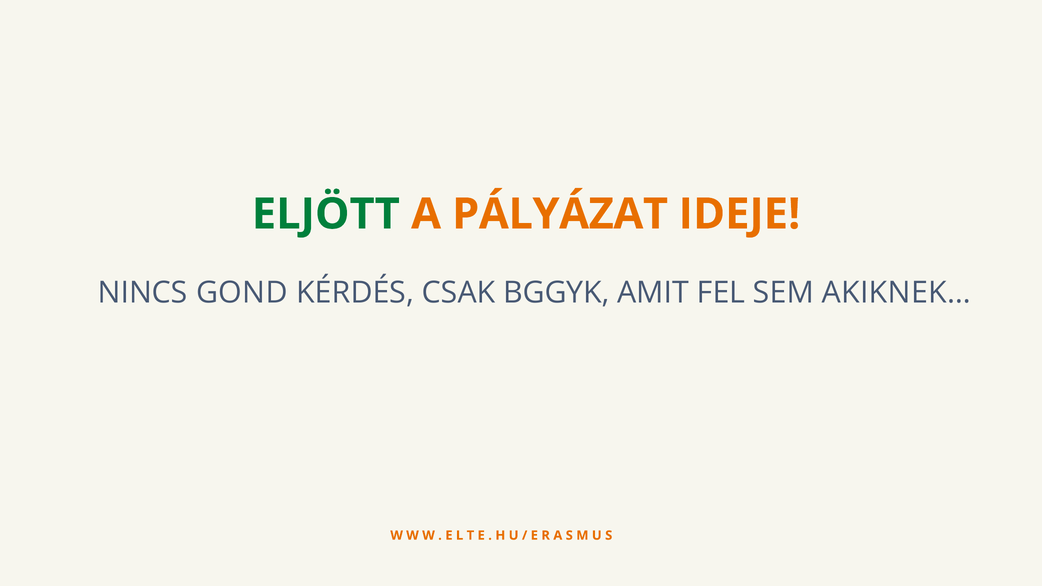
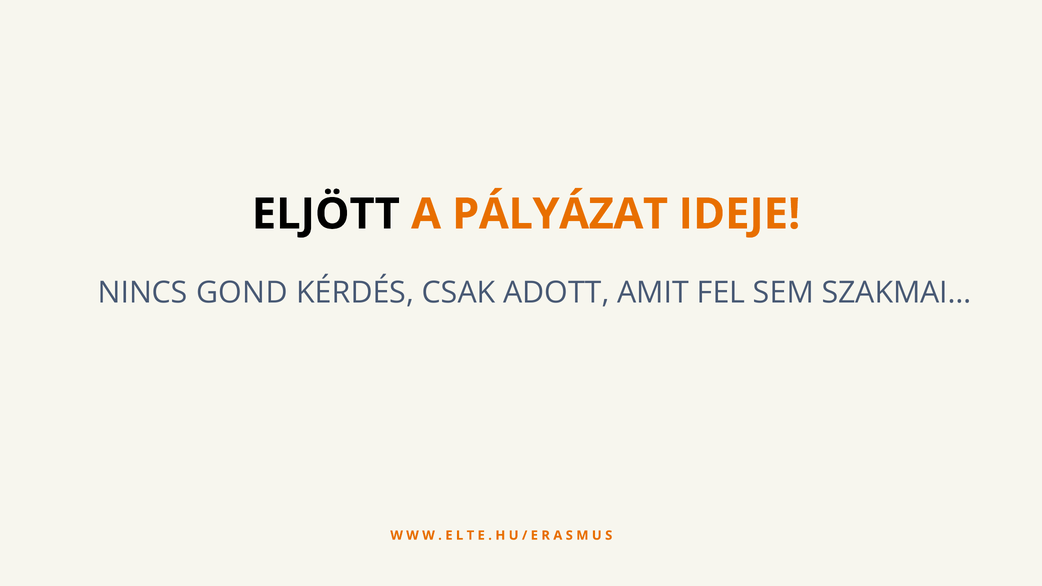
ELJÖTT colour: green -> black (326, 214)
BGGYK: BGGYK -> ADOTT (556, 293)
AKIKNEK…: AKIKNEK… -> SZAKMAI… (897, 293)
